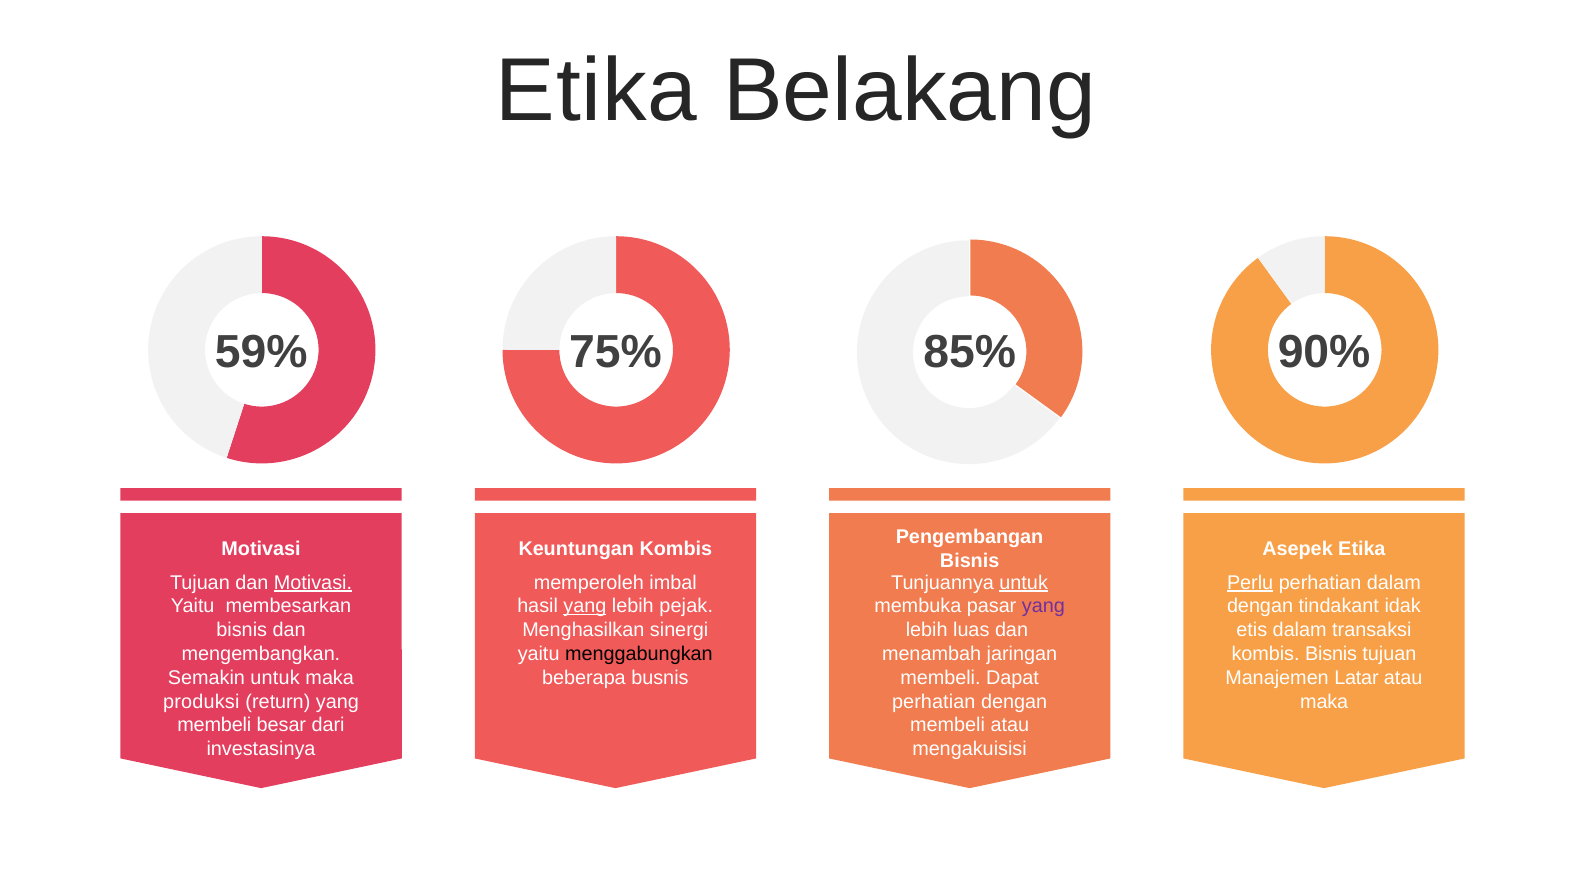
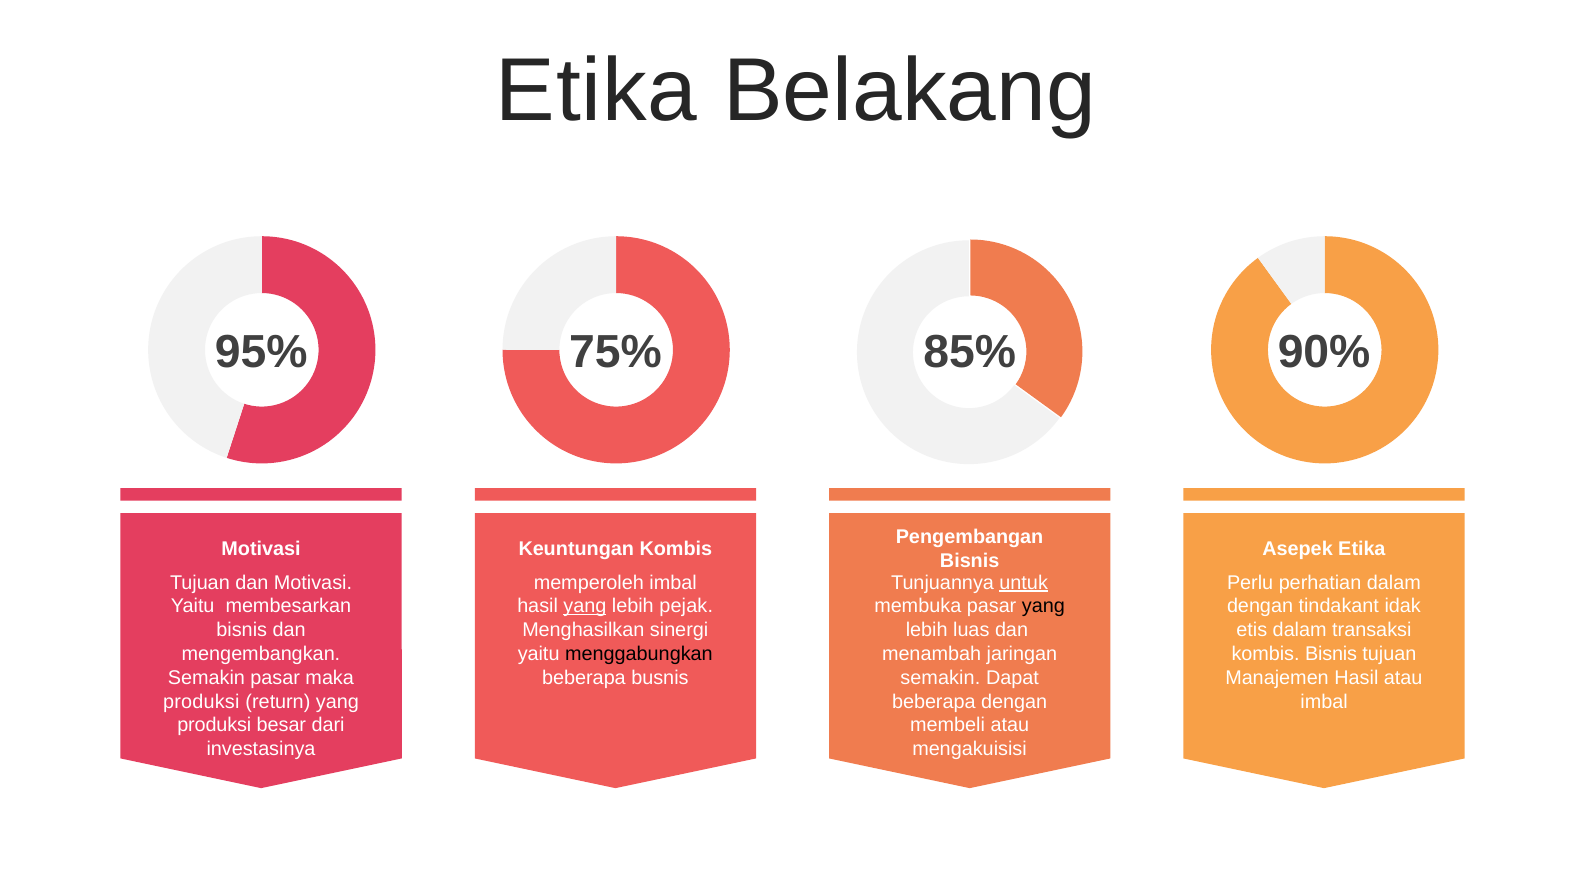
59%: 59% -> 95% (261, 353)
Motivasi underline: present -> none (313, 583)
Perlu underline: present -> none (1250, 583)
yang colour: purple -> black (1043, 606)
Semakin untuk: untuk -> pasar (275, 678)
membeli: membeli -> semakin (940, 678)
Manajemen Latar: Latar -> Hasil (1356, 678)
perhatian: perhatian -> beberapa (934, 702)
maka: maka -> imbal (1324, 702)
membeli: membeli -> produksi (214, 726)
